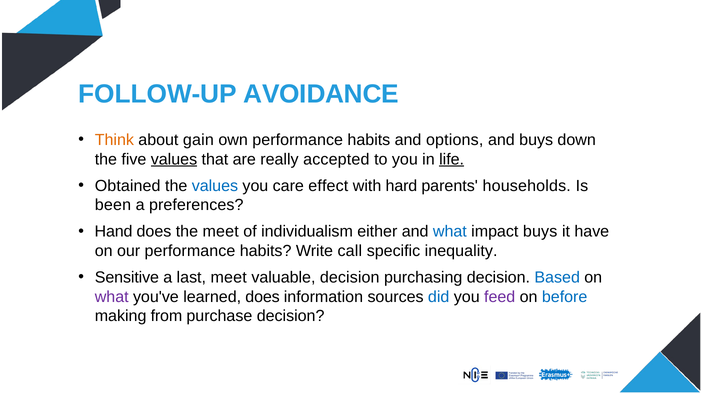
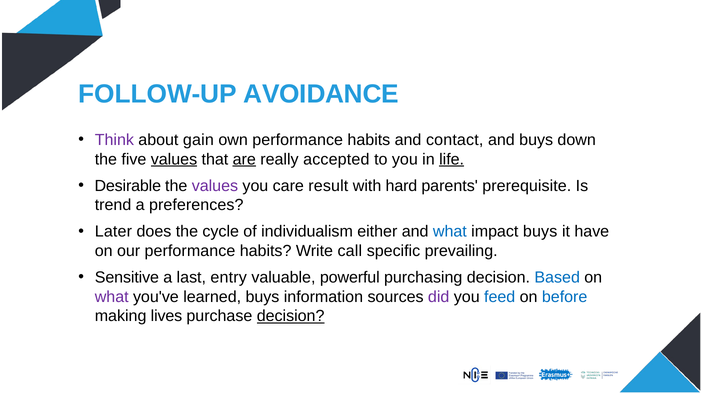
Think colour: orange -> purple (114, 140)
options: options -> contact (455, 140)
are underline: none -> present (244, 159)
Obtained: Obtained -> Desirable (128, 186)
values colour: blue -> purple (215, 186)
effect: effect -> result (328, 186)
households: households -> prerequisite (527, 186)
been: been -> trend (113, 205)
Hand: Hand -> Later (113, 232)
the meet: meet -> cycle (221, 232)
inequality: inequality -> prevailing (461, 251)
last meet: meet -> entry (229, 278)
valuable decision: decision -> powerful (350, 278)
learned does: does -> buys (262, 297)
did colour: blue -> purple (439, 297)
feed colour: purple -> blue (500, 297)
from: from -> lives (166, 316)
decision underline: none -> present (291, 316)
